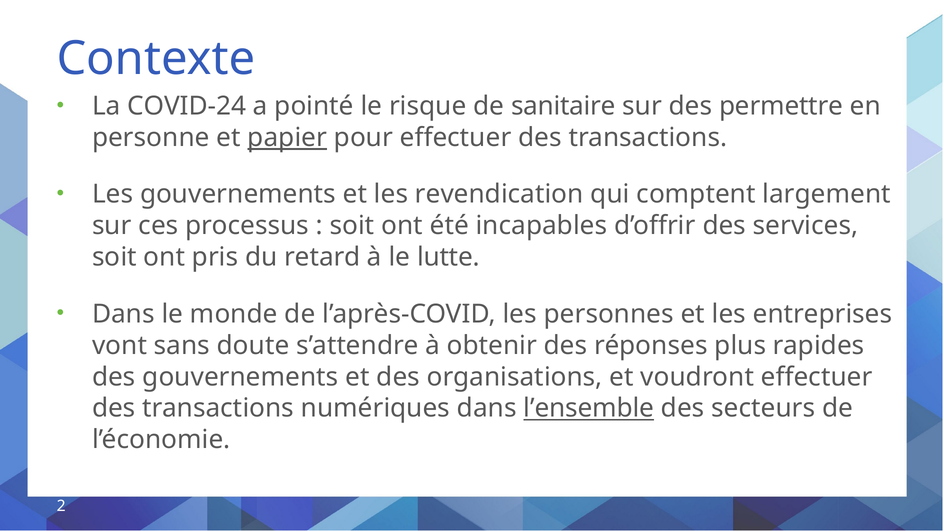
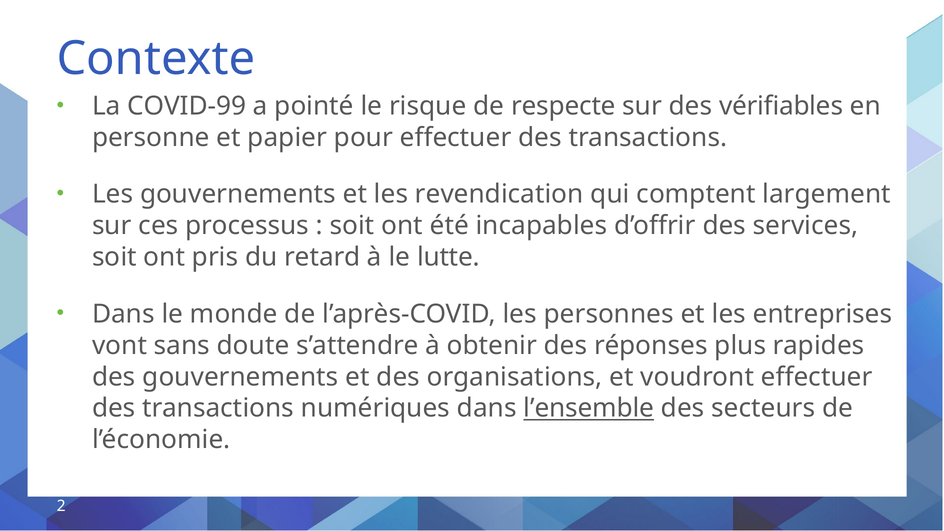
COVID-24: COVID-24 -> COVID-99 (187, 106)
sanitaire: sanitaire -> respecte (563, 106)
permettre: permettre -> vérifiables (781, 106)
papier underline: present -> none (287, 138)
